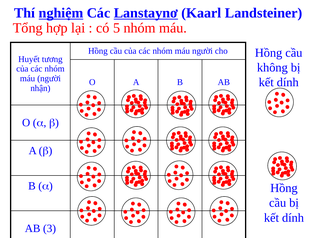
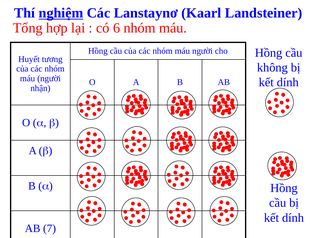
Lanstaynơ underline: present -> none (146, 13)
5: 5 -> 6 (117, 28)
3: 3 -> 7 (50, 228)
